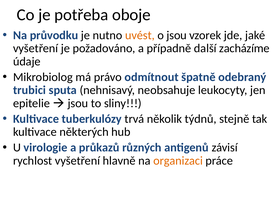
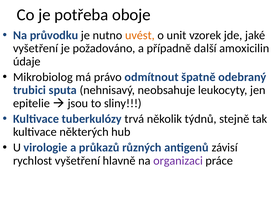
o jsou: jsou -> unit (177, 35)
zacházíme: zacházíme -> amoxicilin (244, 48)
organizaci colour: orange -> purple (178, 161)
